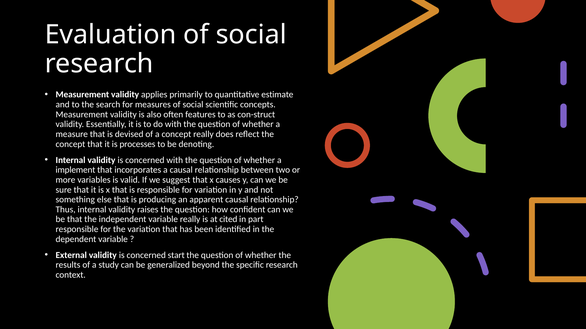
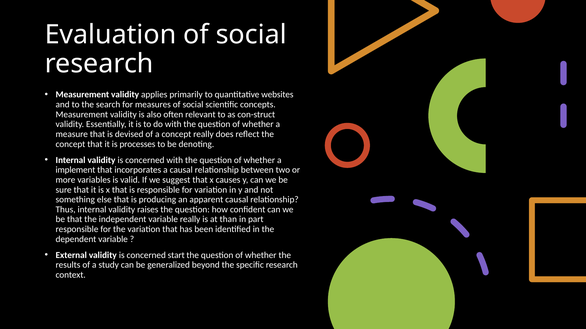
estimate: estimate -> websites (277, 95)
features: features -> relevant (200, 115)
cited: cited -> than (228, 220)
